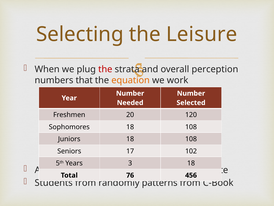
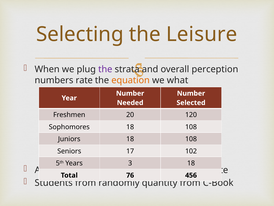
the colour: red -> purple (105, 69)
numbers that: that -> rate (84, 80)
work: work -> what (178, 80)
patterns: patterns -> quantity (160, 182)
